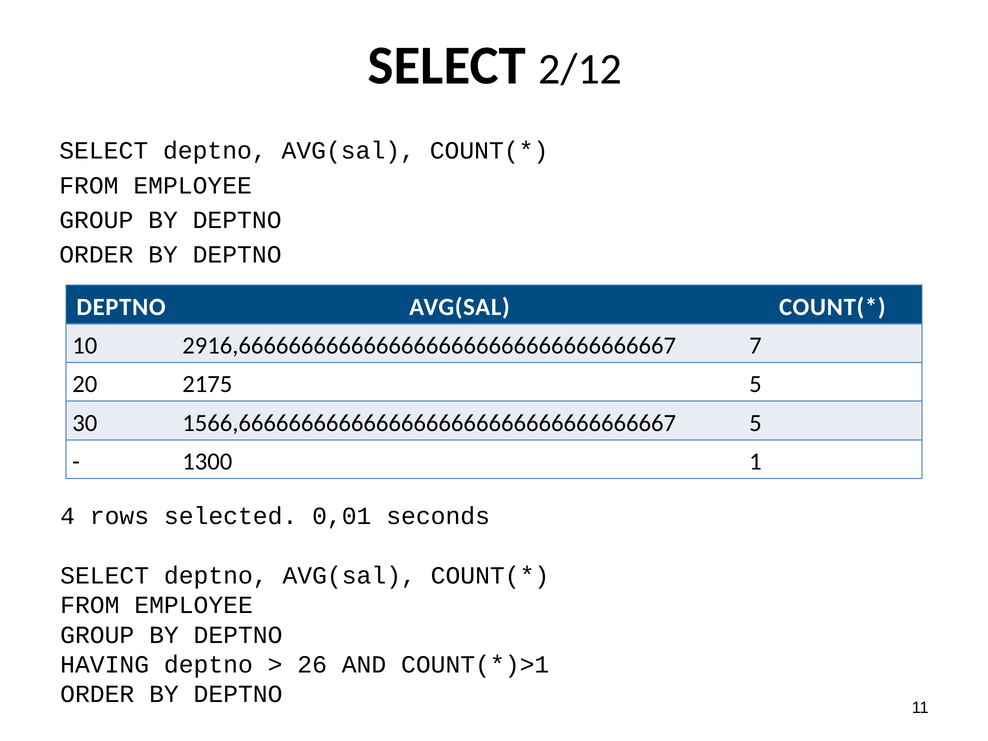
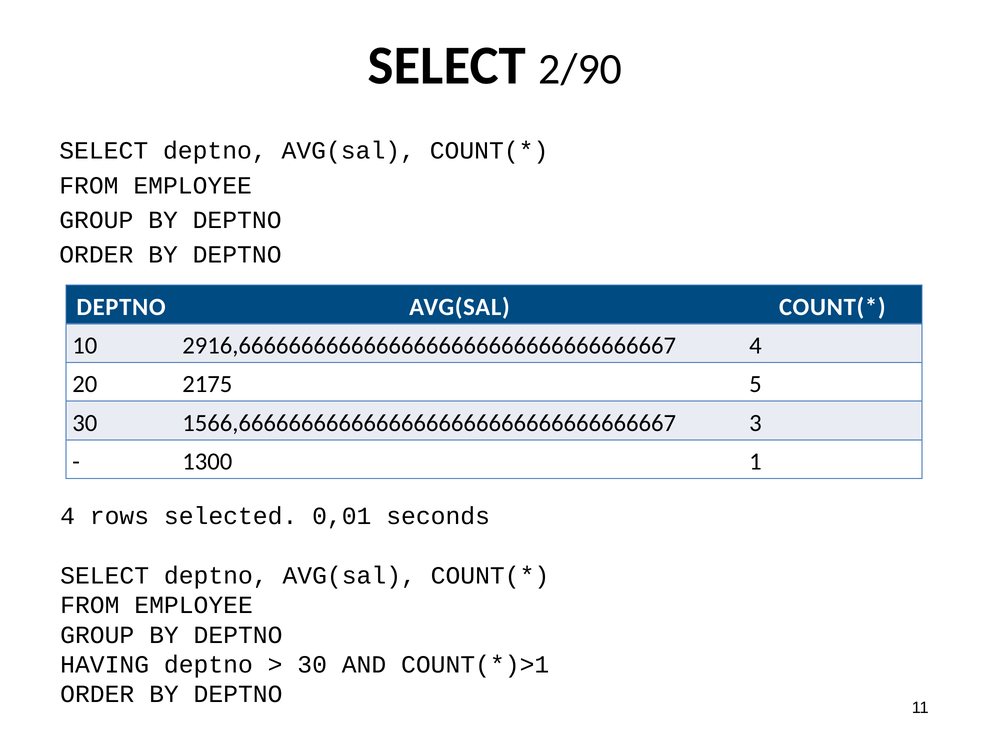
2/12: 2/12 -> 2/90 (580, 69)
2916,66666666666666666666666666666666667 7: 7 -> 4 (755, 346)
1566,66666666666666666666666666666666667 5: 5 -> 3 (755, 423)
26: 26 -> 30 (312, 665)
